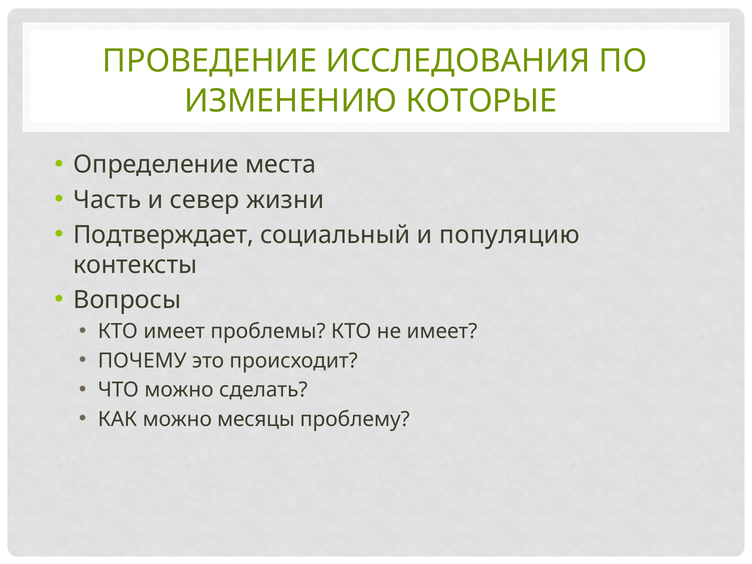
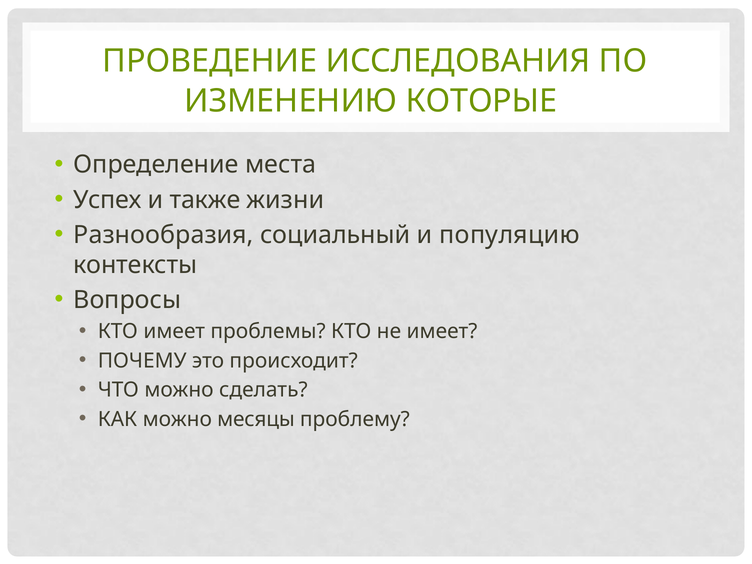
Часть: Часть -> Успех (107, 200)
север: север -> также (205, 200)
Подтверждает: Подтверждает -> Разнообразия (164, 235)
